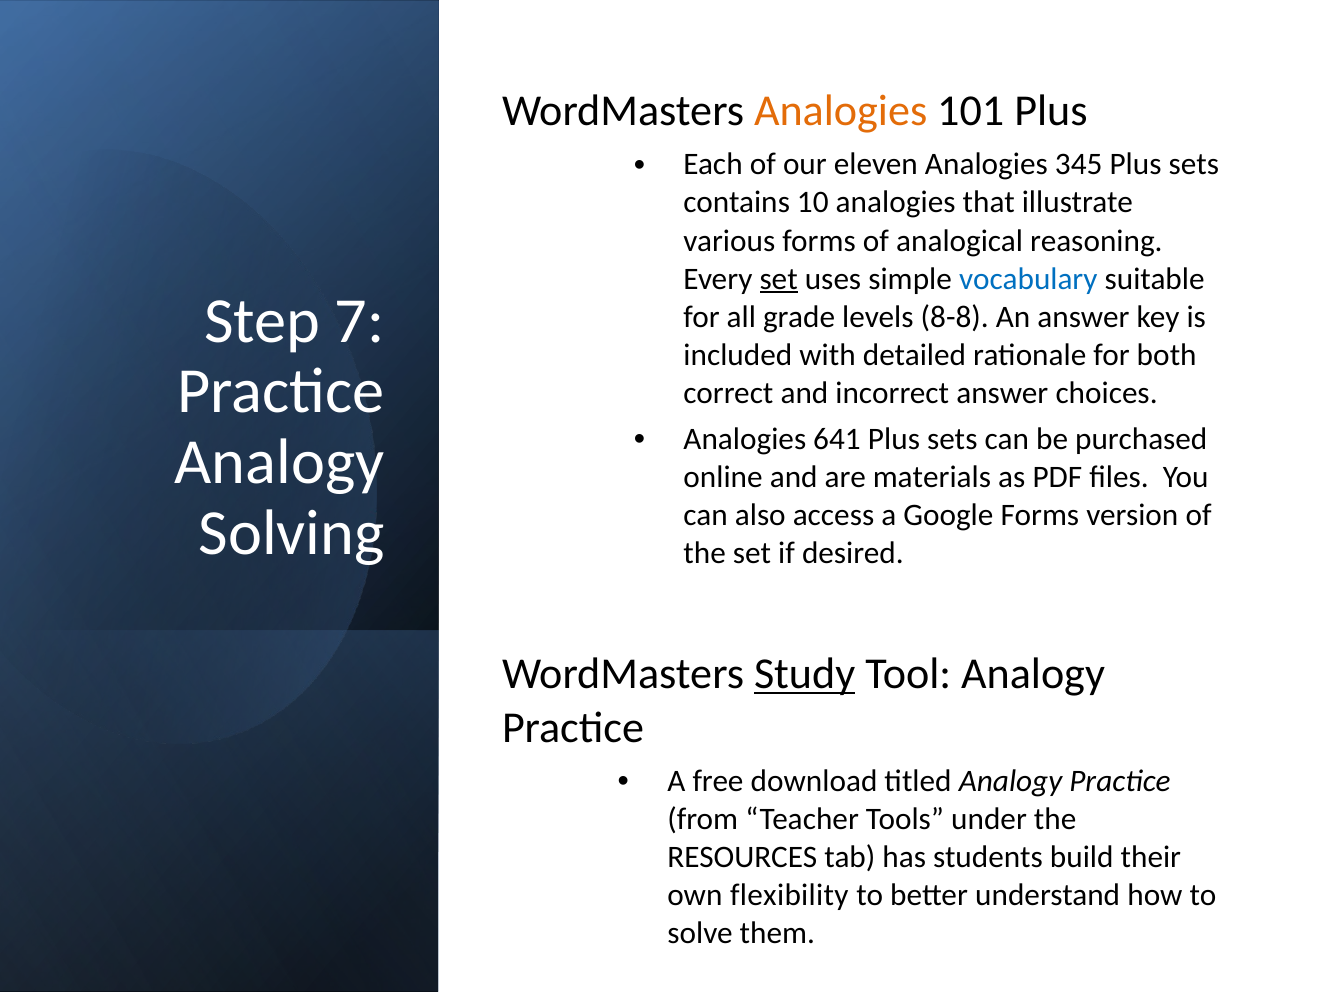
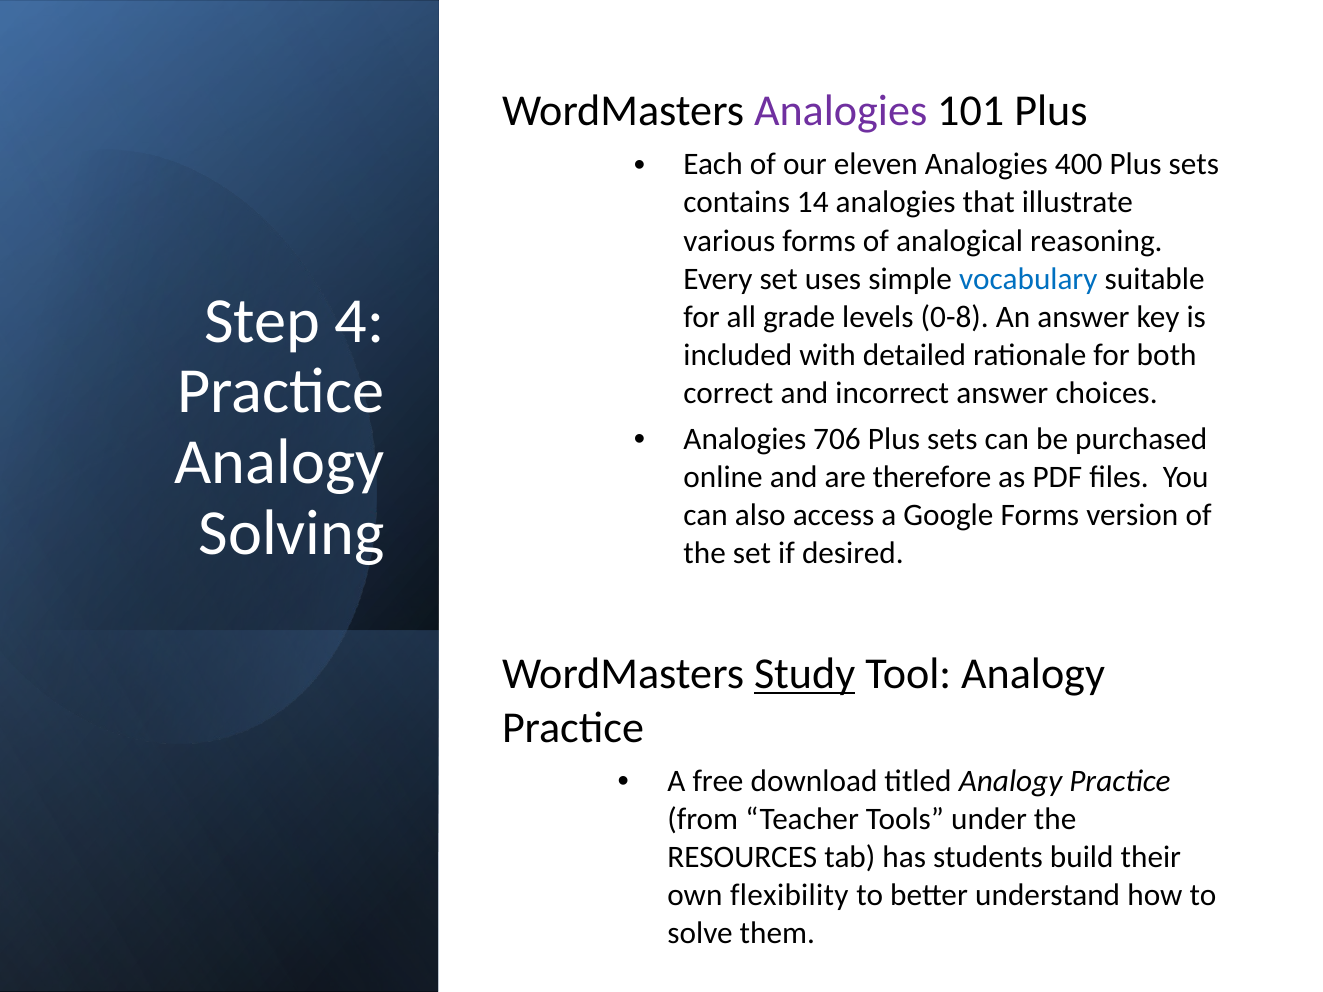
Analogies colour: orange -> purple (841, 111)
345: 345 -> 400 (1079, 164)
10: 10 -> 14 (813, 203)
set underline: present -> none (779, 279)
7: 7 -> 4 (360, 321)
8-8: 8-8 -> 0-8 (955, 317)
641: 641 -> 706 (837, 439)
materials: materials -> therefore (932, 477)
